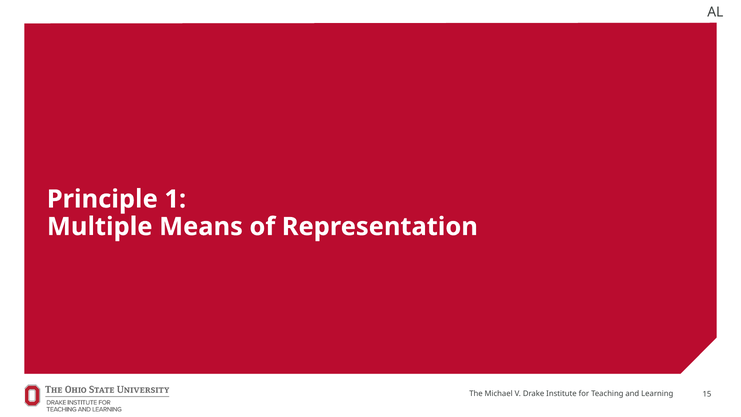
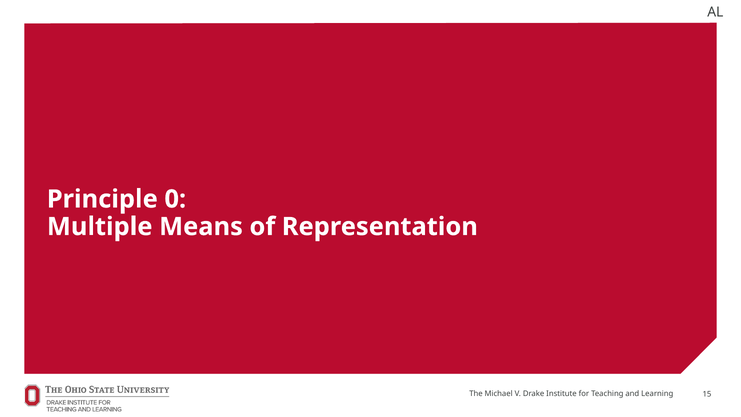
1: 1 -> 0 (175, 199)
